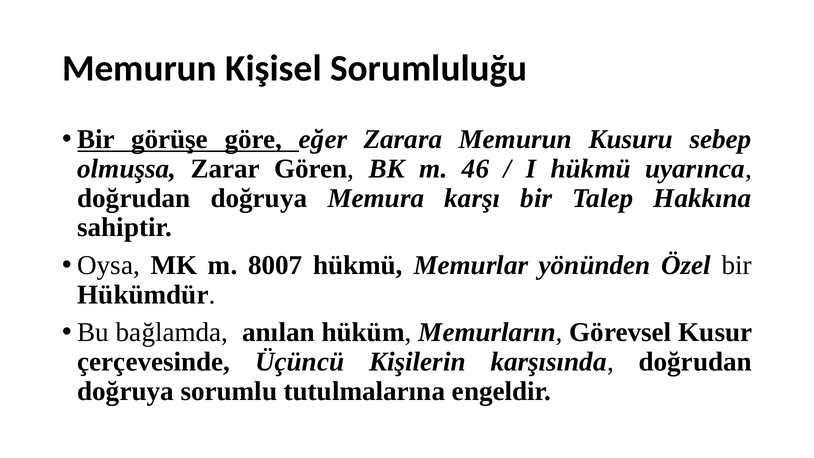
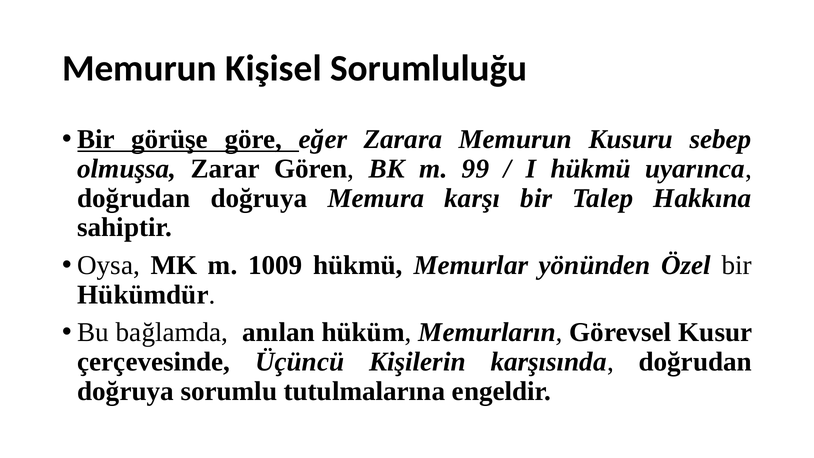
46: 46 -> 99 (476, 169)
8007: 8007 -> 1009 (275, 265)
